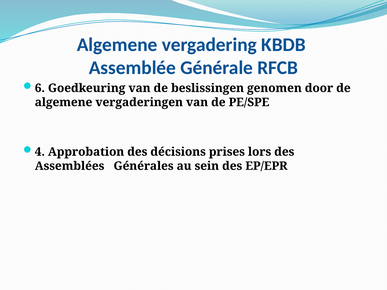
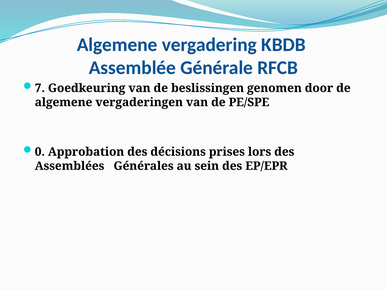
6: 6 -> 7 (40, 88)
4: 4 -> 0 (40, 152)
